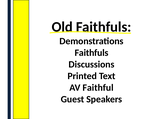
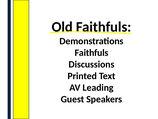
Faithful: Faithful -> Leading (98, 87)
